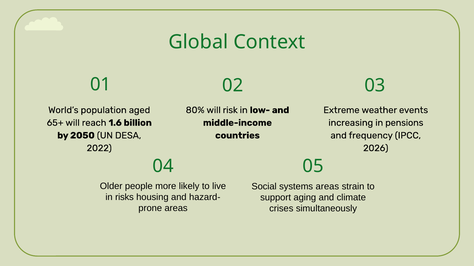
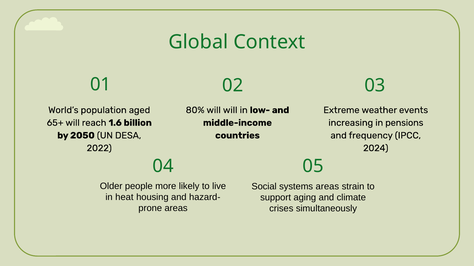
will risk: risk -> will (230, 110)
2026: 2026 -> 2024 (376, 148)
risks: risks -> heat (124, 198)
